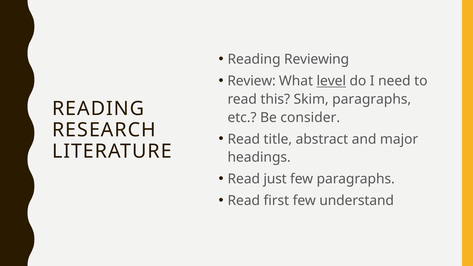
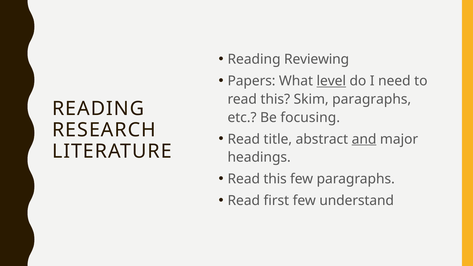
Review: Review -> Papers (252, 81)
consider: consider -> focusing (310, 118)
and underline: none -> present (364, 139)
just: just -> this (275, 179)
